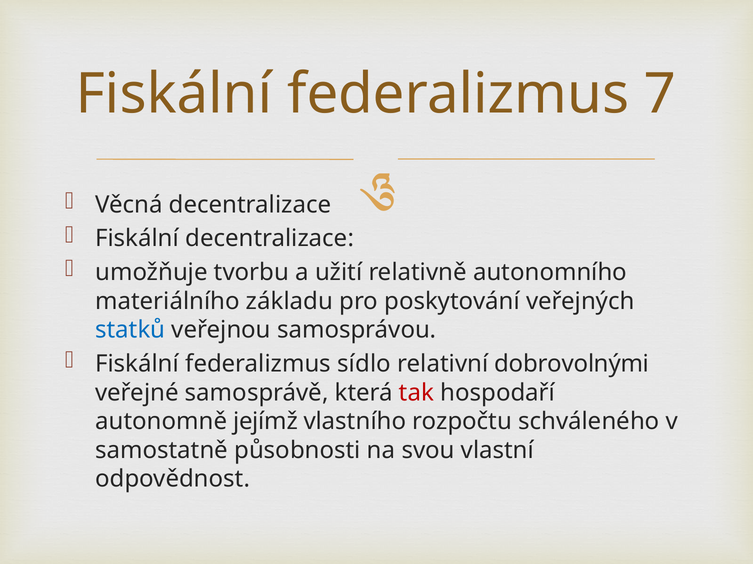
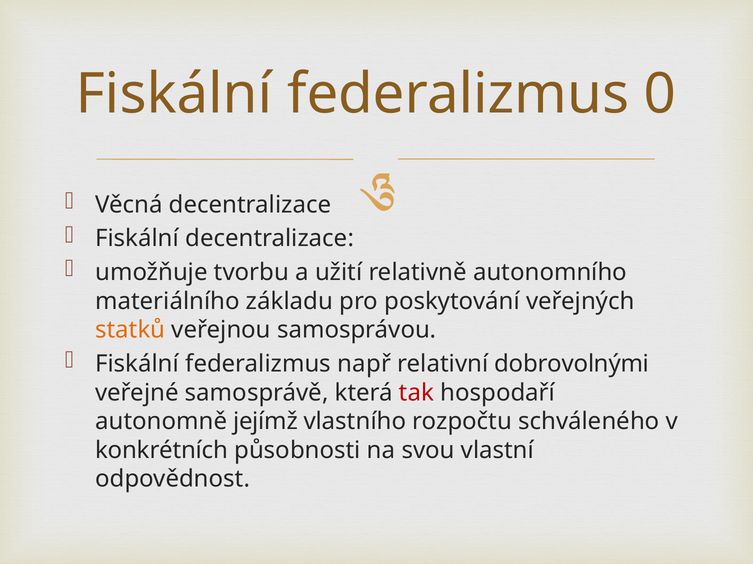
7: 7 -> 0 (660, 94)
statků colour: blue -> orange (130, 330)
sídlo: sídlo -> např (364, 364)
samostatně: samostatně -> konkrétních (162, 451)
